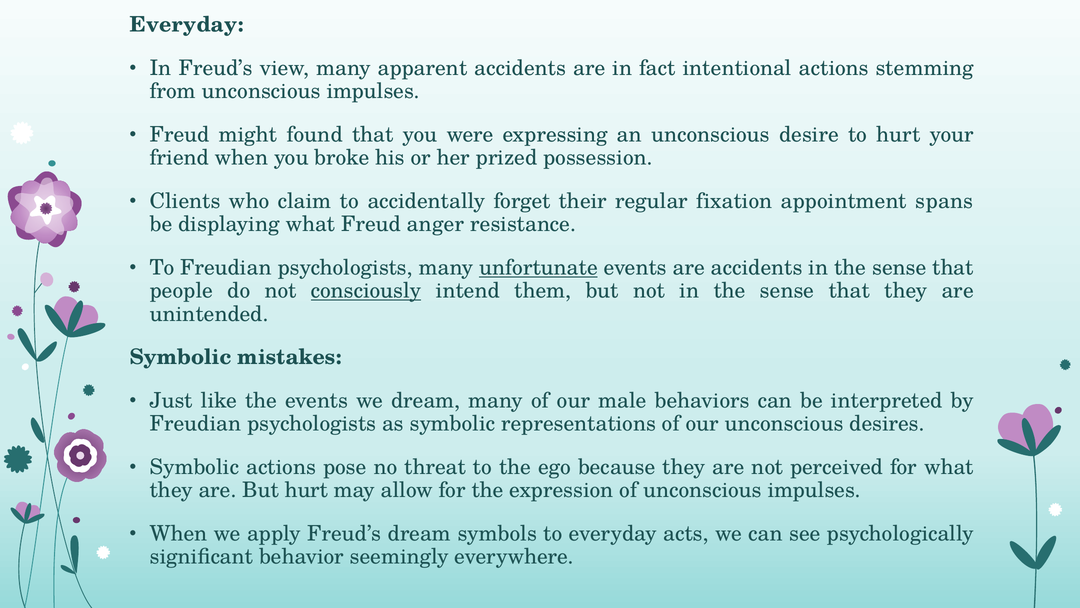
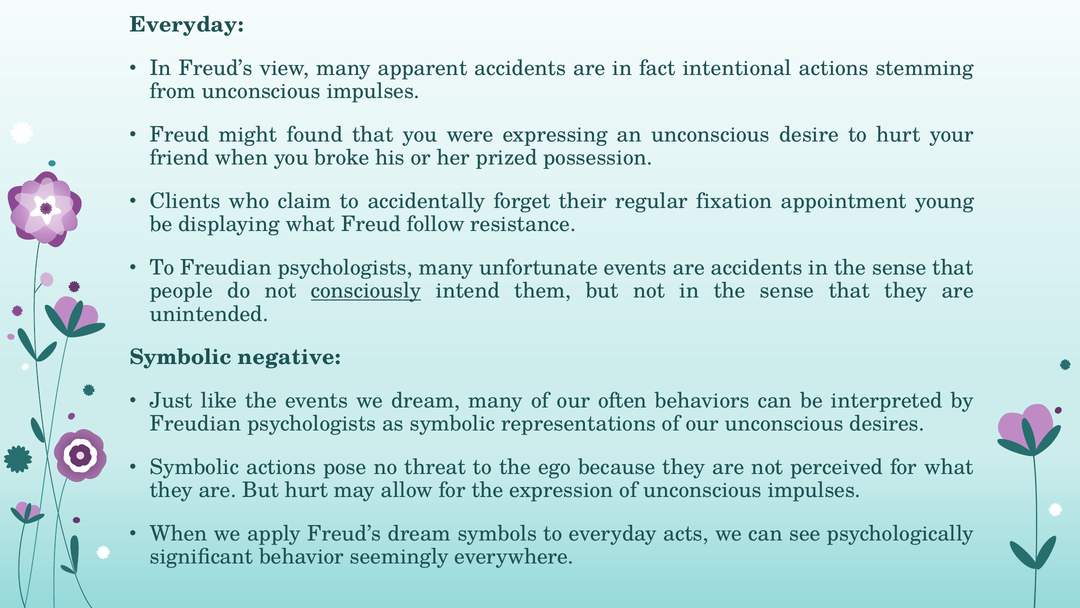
spans: spans -> young (945, 201)
anger: anger -> follow (436, 224)
unfortunate underline: present -> none (538, 268)
mistakes: mistakes -> negative (289, 357)
male: male -> often (623, 400)
